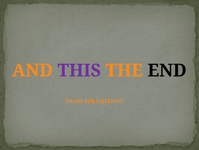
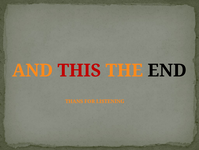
THIS colour: purple -> red (79, 70)
